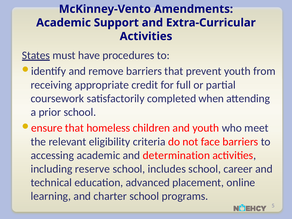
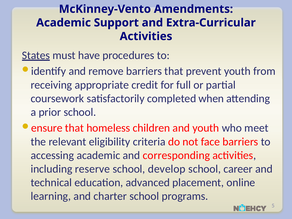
determination: determination -> corresponding (176, 155)
includes: includes -> develop (167, 169)
